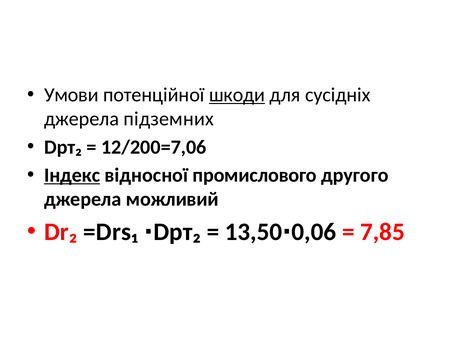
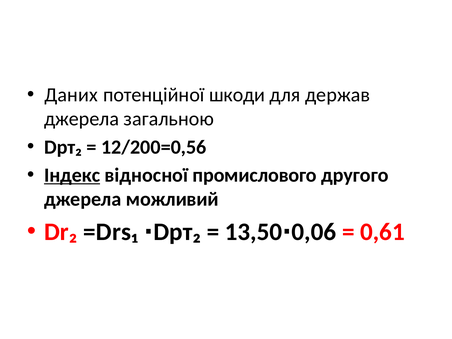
Умови: Умови -> Даних (71, 95)
шкоди underline: present -> none (237, 95)
сусідніх: сусідніх -> держав (338, 95)
підземних: підземних -> загальною (169, 119)
12/200=7,06: 12/200=7,06 -> 12/200=0,56 (154, 147)
7,85: 7,85 -> 0,61 (382, 232)
